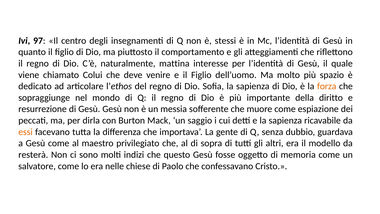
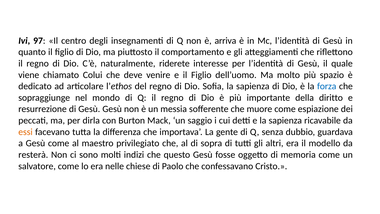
stessi: stessi -> arriva (225, 41)
mattina: mattina -> riderete (174, 63)
forza colour: orange -> blue (327, 86)
